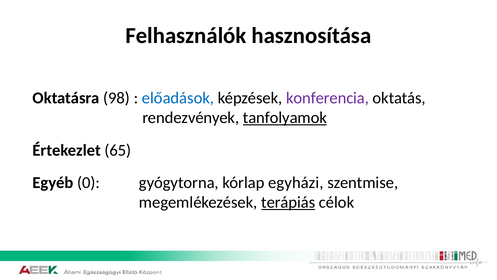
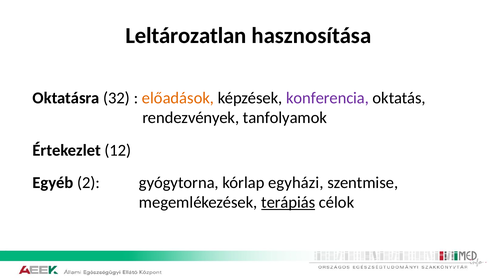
Felhasználók: Felhasználók -> Leltározatlan (186, 36)
98: 98 -> 32 (117, 98)
előadások colour: blue -> orange (178, 98)
tanfolyamok underline: present -> none (285, 118)
65: 65 -> 12 (118, 150)
0: 0 -> 2 (89, 182)
